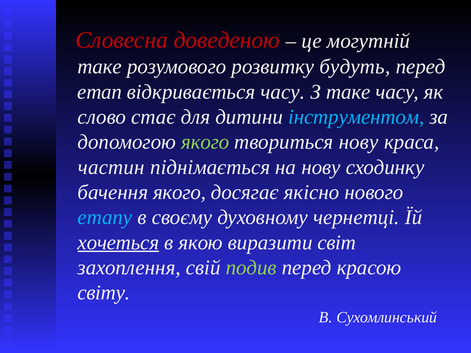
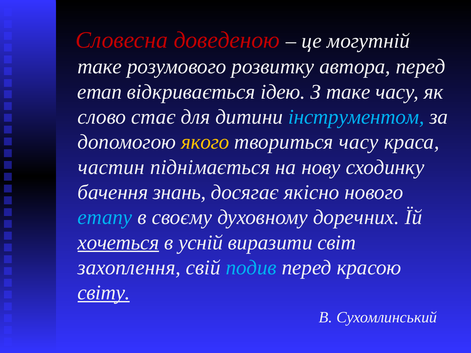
будуть: будуть -> автора (355, 67)
відкривається часу: часу -> ідею (283, 92)
якого colour: light green -> yellow (205, 142)
твориться нову: нову -> часу (359, 142)
бачення якого: якого -> знань (180, 192)
чернетці: чернетці -> доречних (356, 218)
якою: якою -> усній (201, 243)
подив colour: light green -> light blue (251, 268)
світу underline: none -> present (104, 293)
